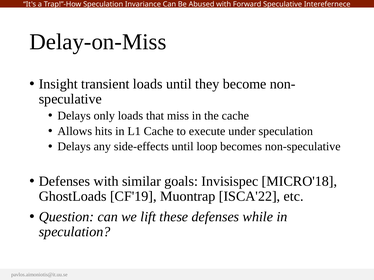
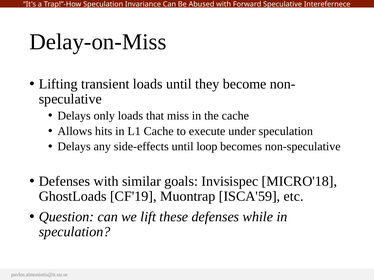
Insight: Insight -> Lifting (58, 84)
ISCA'22: ISCA'22 -> ISCA'59 (250, 197)
